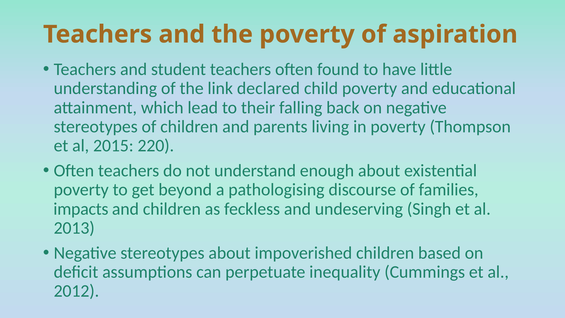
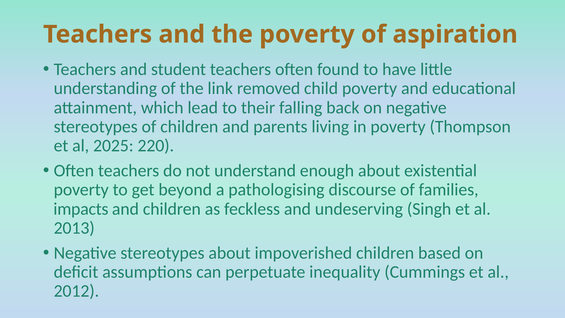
declared: declared -> removed (269, 88)
2015: 2015 -> 2025 (113, 146)
